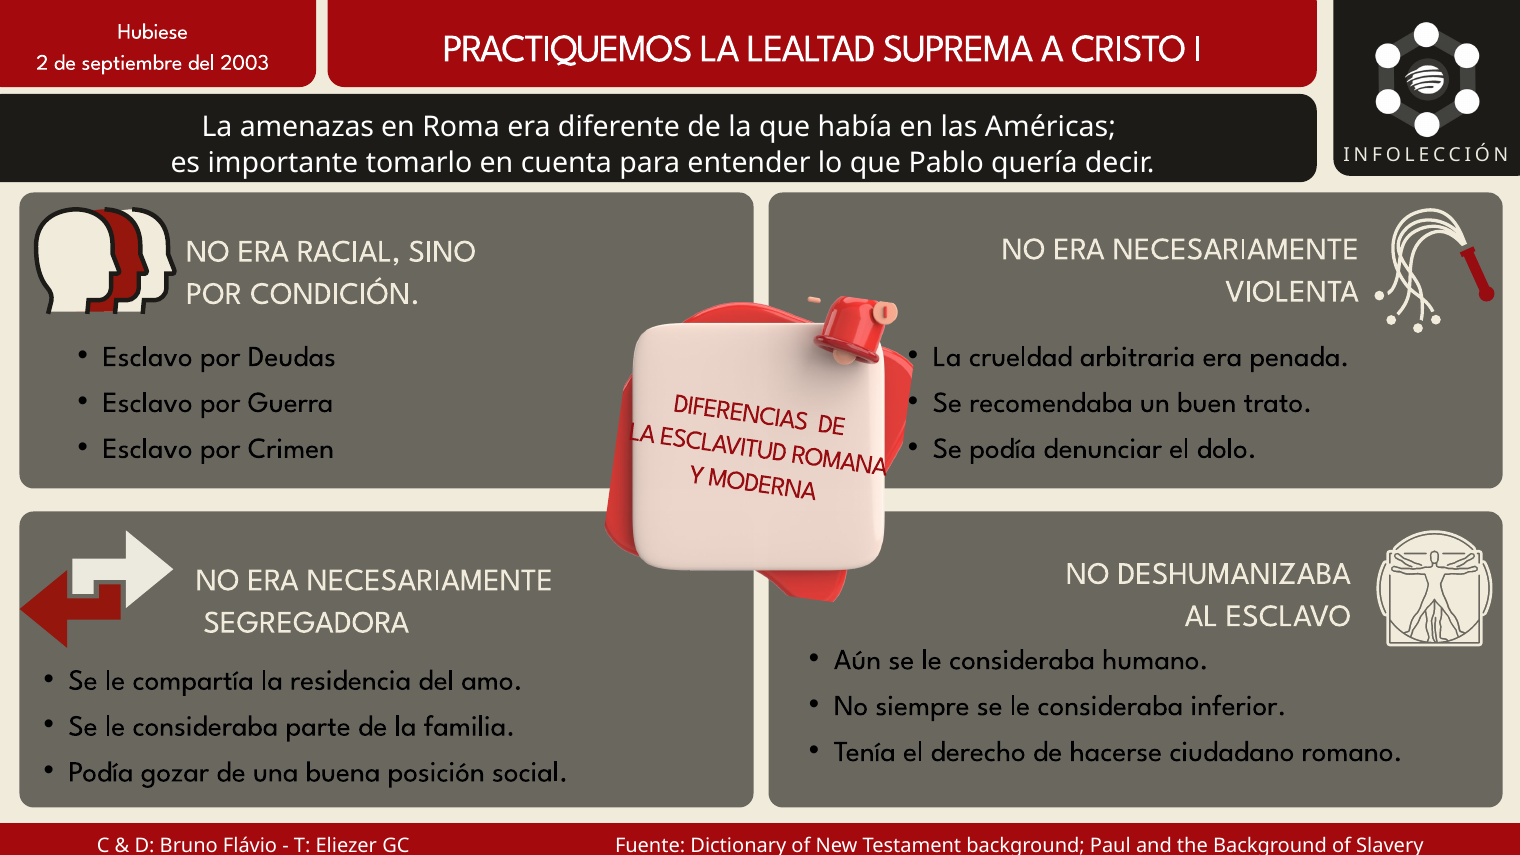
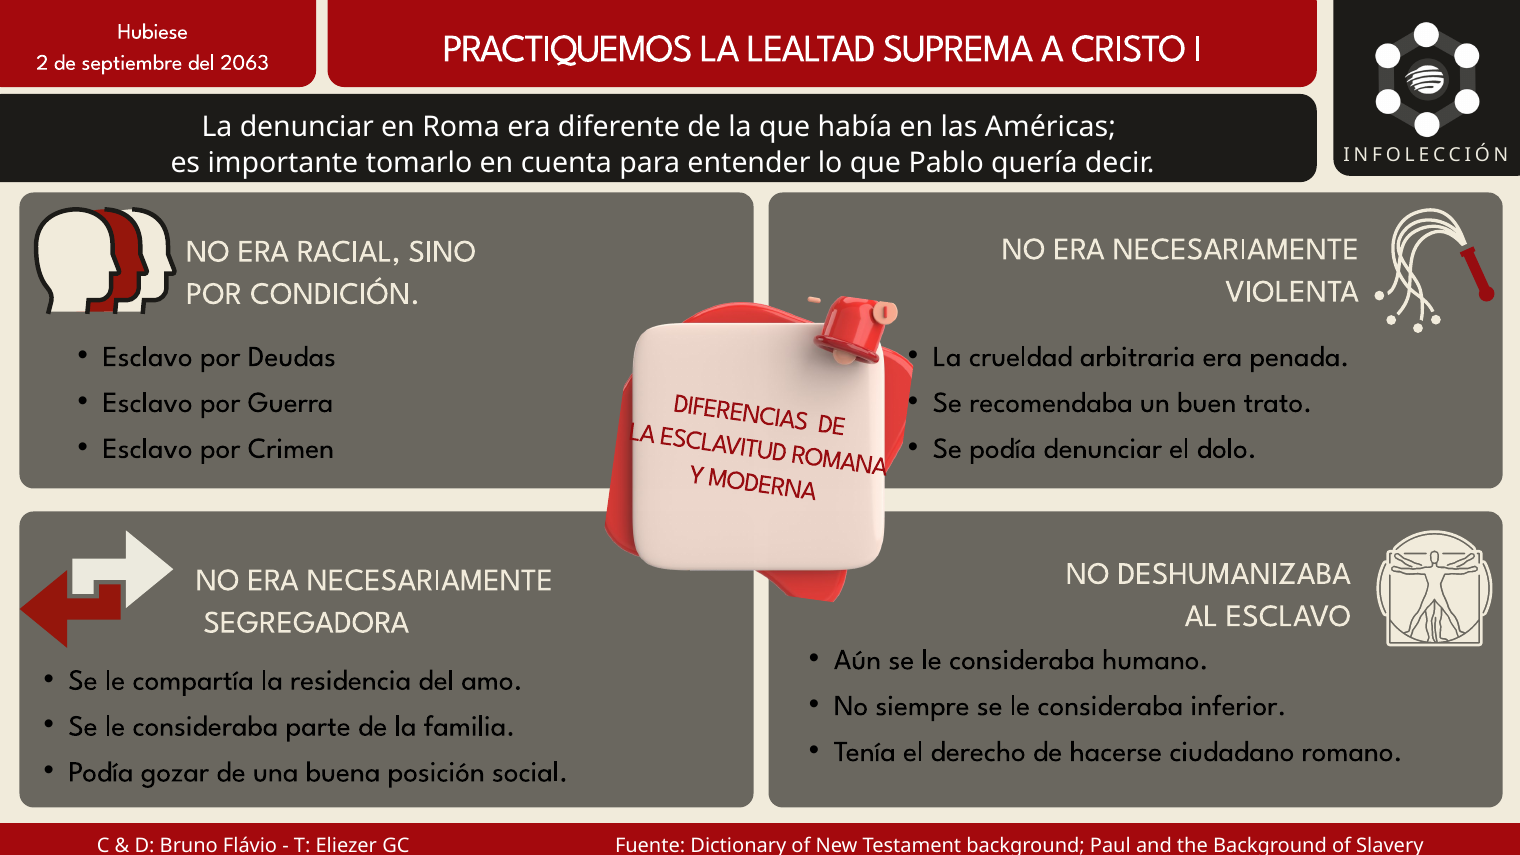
2003: 2003 -> 2063 (245, 62)
La amenazas: amenazas -> denunciar (307, 127)
